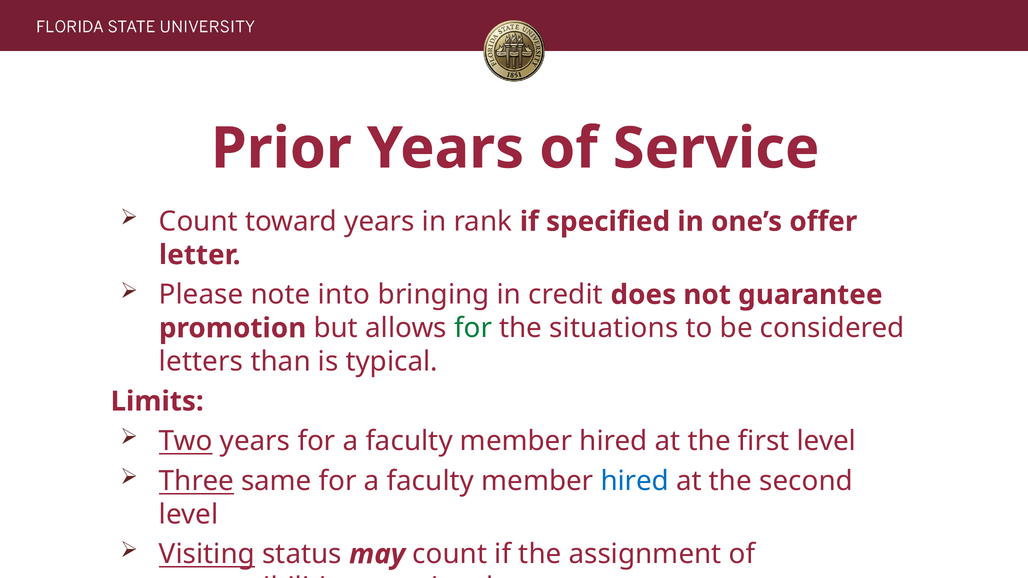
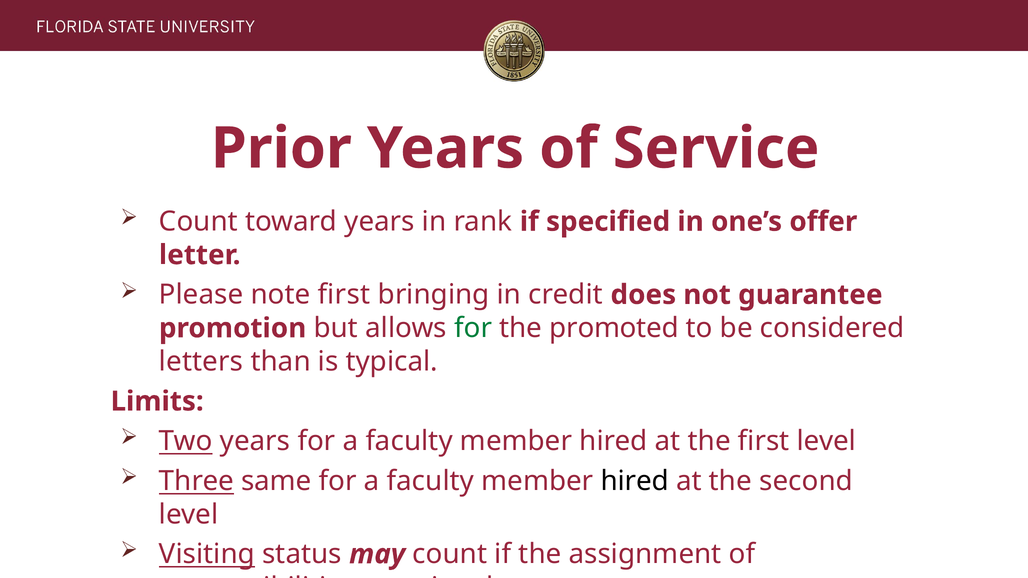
note into: into -> first (344, 295)
situations: situations -> promoted (614, 328)
hired colour: blue -> black (635, 481)
